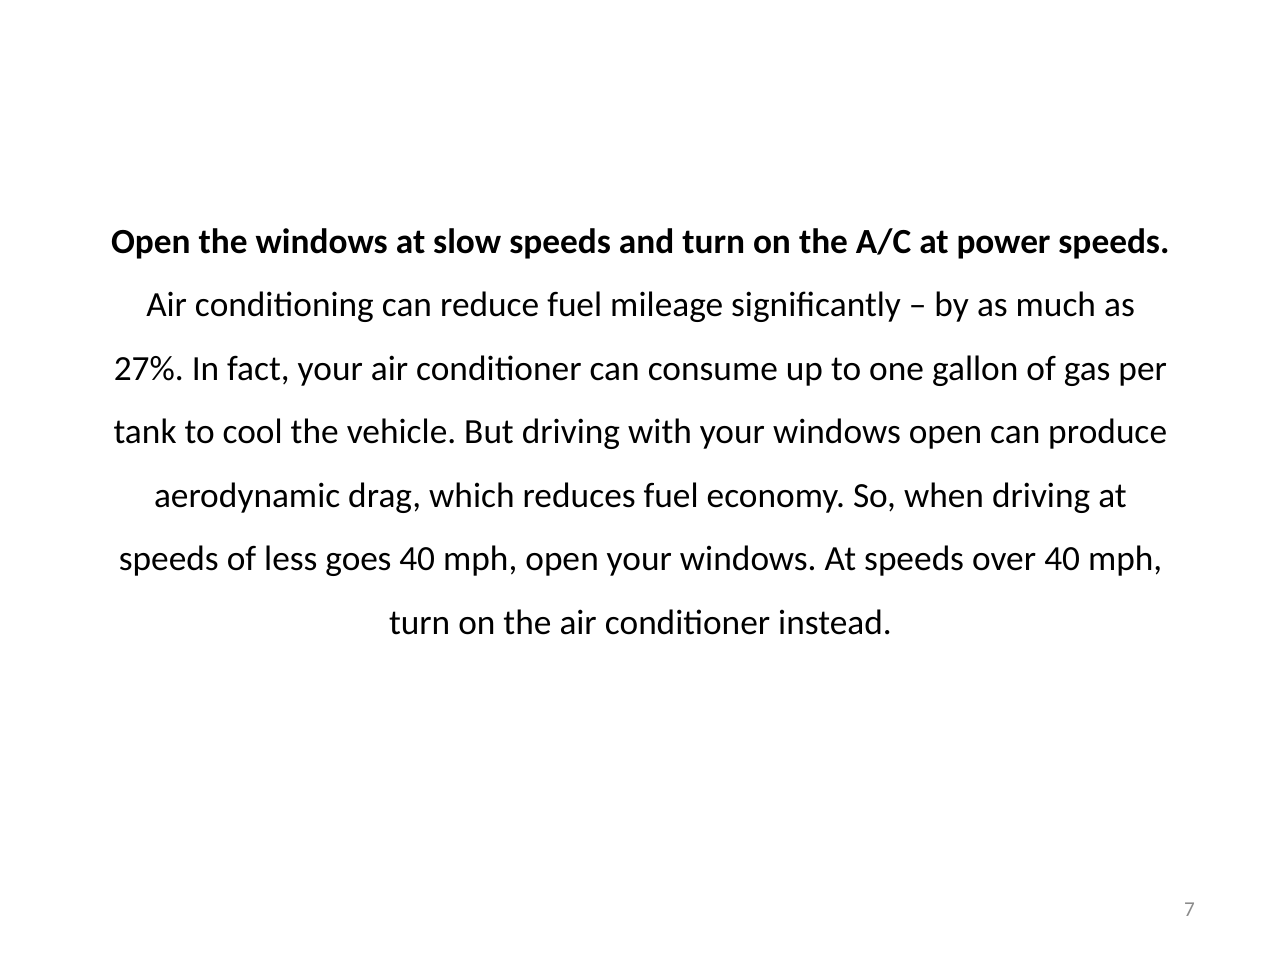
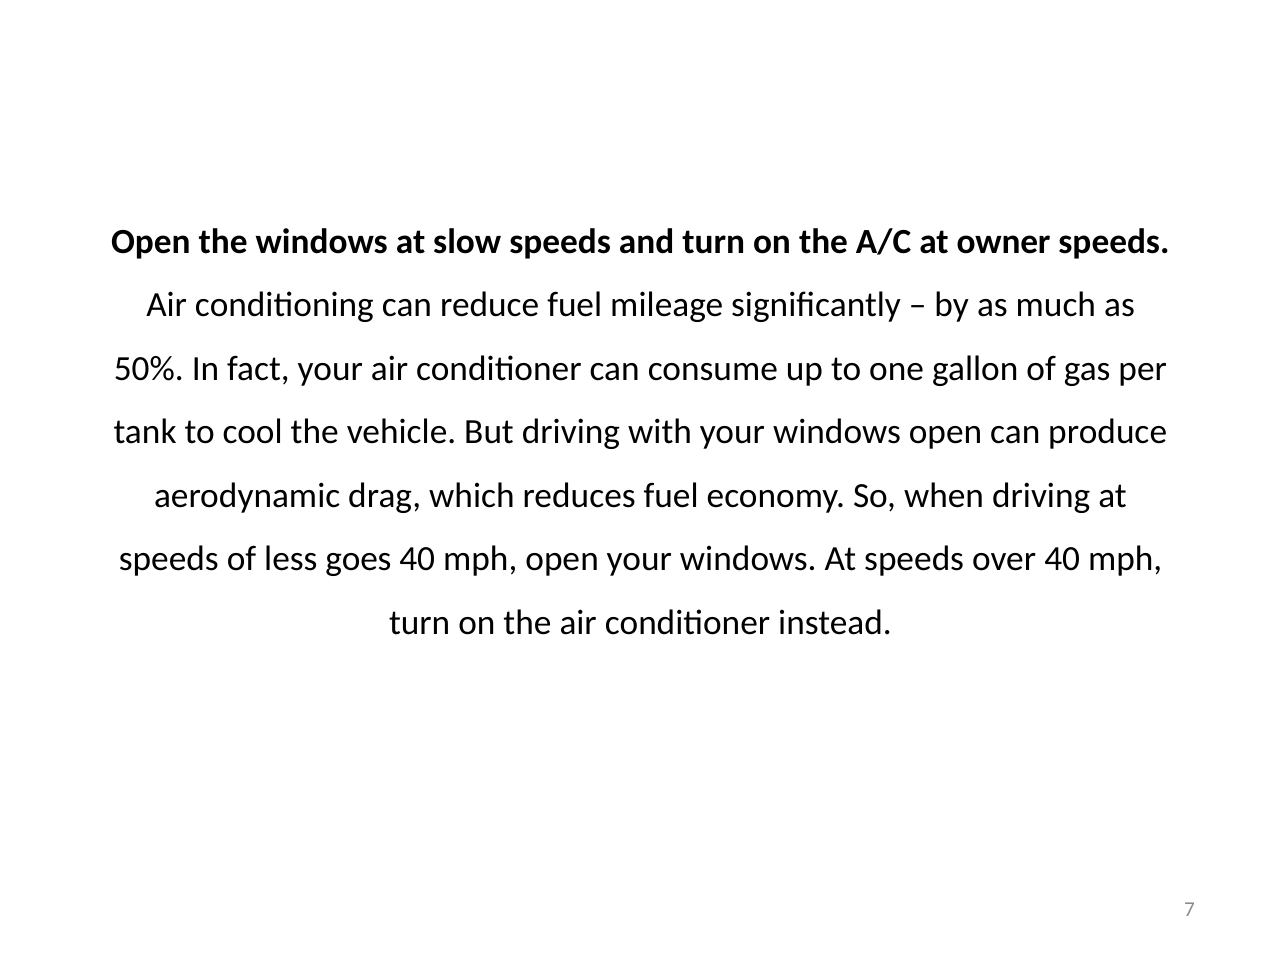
power: power -> owner (1004, 242)
27%: 27% -> 50% (149, 369)
